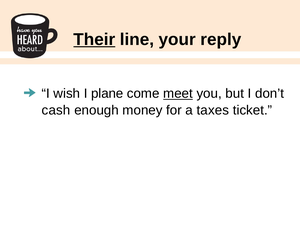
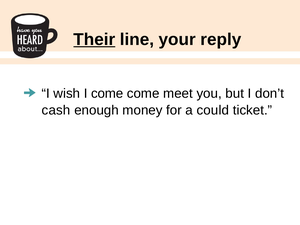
I plane: plane -> come (107, 94)
meet underline: present -> none (178, 94)
taxes: taxes -> could (213, 110)
